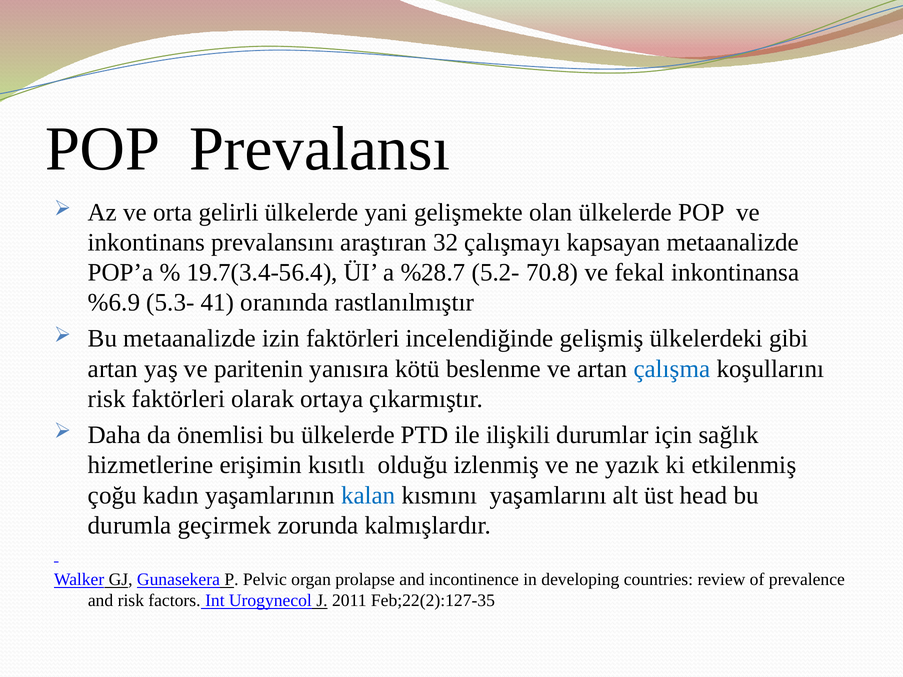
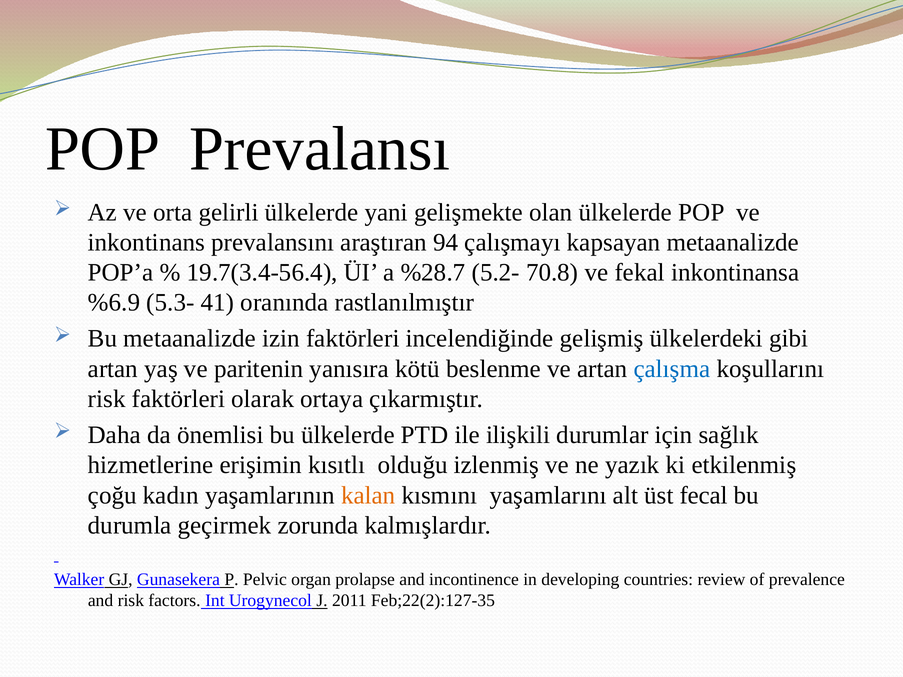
32: 32 -> 94 (446, 242)
kalan colour: blue -> orange (368, 495)
head: head -> fecal (704, 495)
